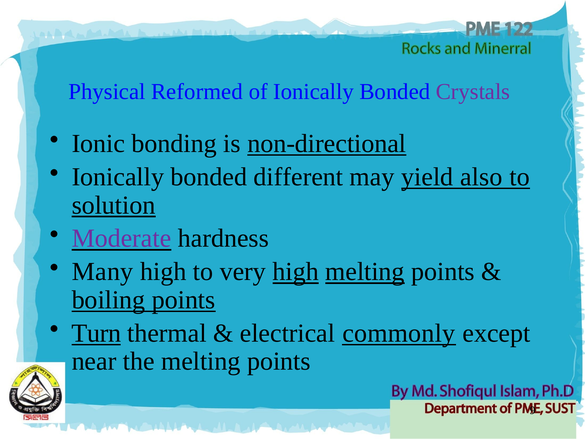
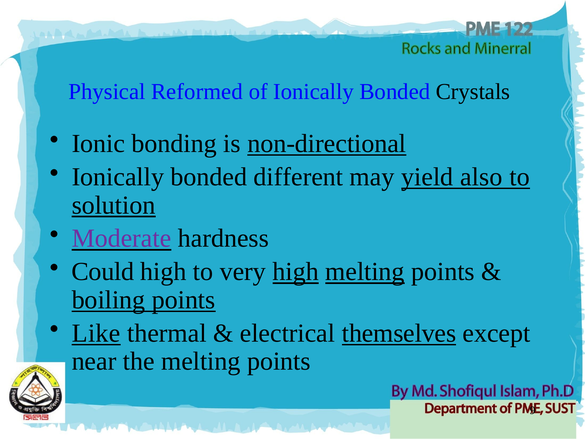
Crystals colour: purple -> black (473, 92)
Many: Many -> Could (103, 272)
Turn: Turn -> Like (96, 333)
commonly: commonly -> themselves (399, 333)
